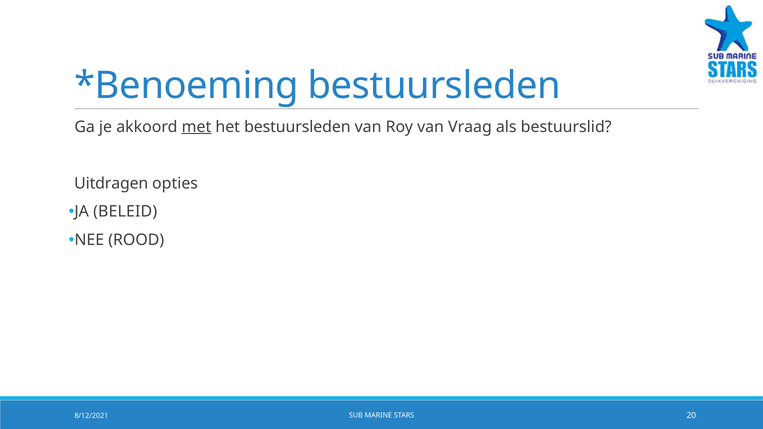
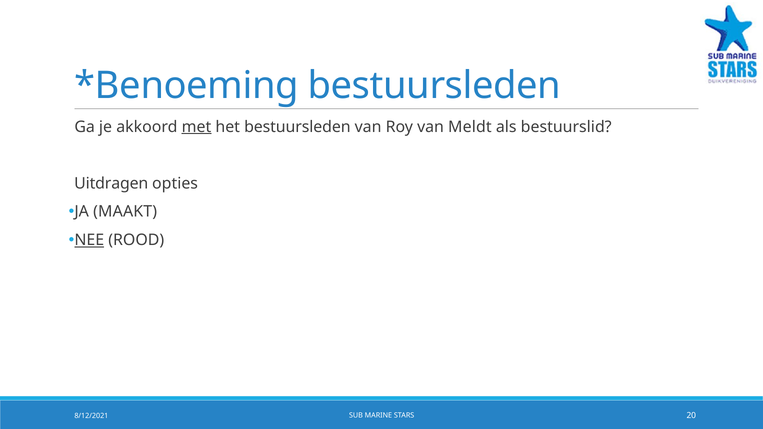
Vraag: Vraag -> Meldt (470, 127)
BELEID: BELEID -> MAAKT (125, 212)
NEE underline: none -> present (89, 240)
